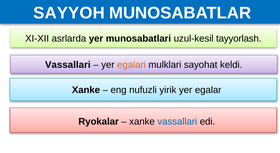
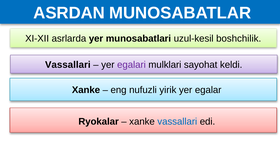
SAYYOH: SAYYOH -> ASRDAN (69, 13)
tayyorlash: tayyorlash -> boshchilik (239, 39)
egalari colour: orange -> purple (131, 65)
